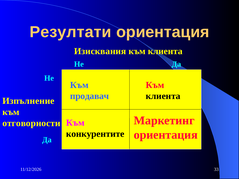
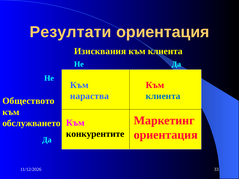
продавач: продавач -> нараства (89, 96)
клиента colour: black -> blue (163, 96)
Изпълнение: Изпълнение -> Обществото (28, 101)
отговорности: отговорности -> обслужването (31, 123)
